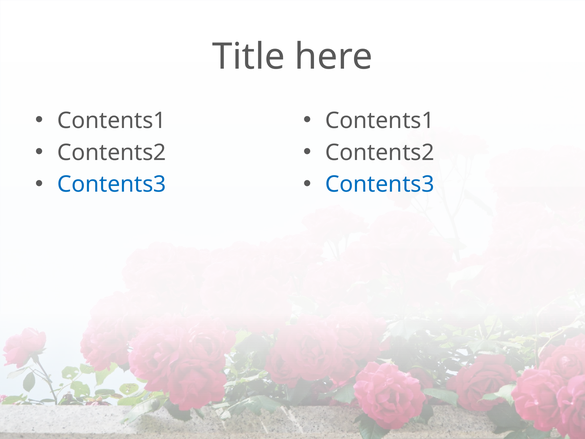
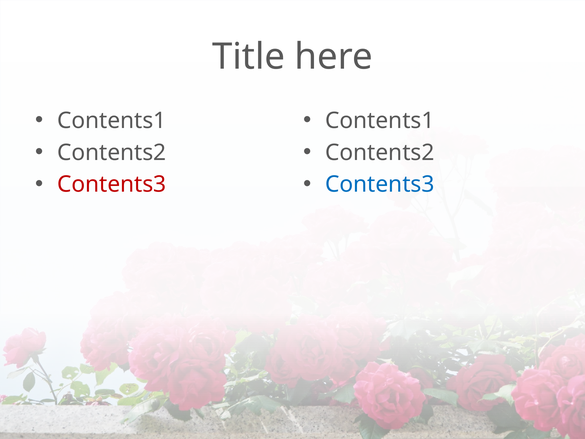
Contents3 colour: blue -> red (112, 184)
